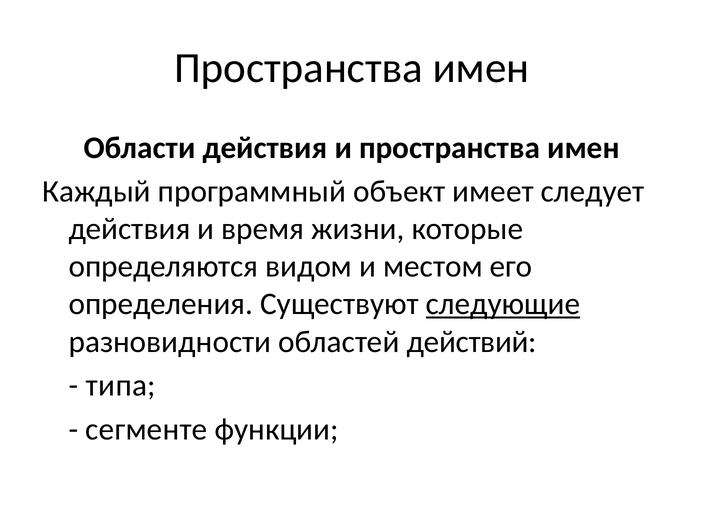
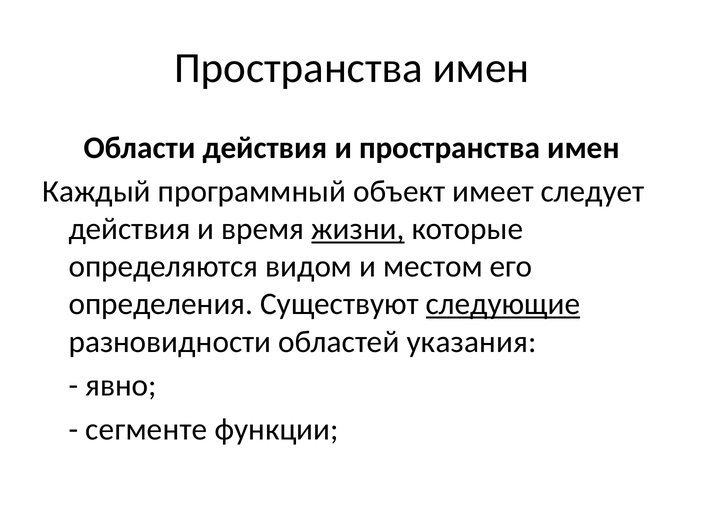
жизни underline: none -> present (358, 229)
действий: действий -> указания (472, 342)
типа: типа -> явно (121, 386)
